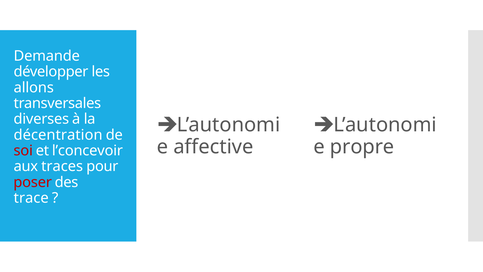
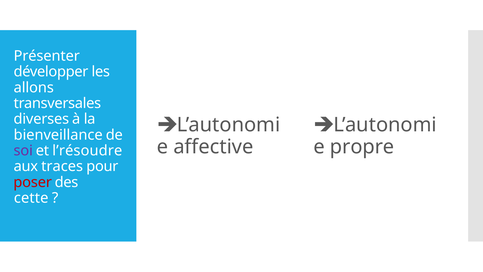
Demande: Demande -> Présenter (47, 56)
décentration: décentration -> bienveillance (58, 135)
soi colour: red -> purple (23, 150)
l’concevoir: l’concevoir -> l’résoudre (87, 150)
trace: trace -> cette (31, 198)
